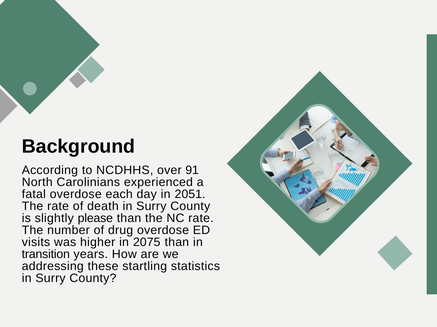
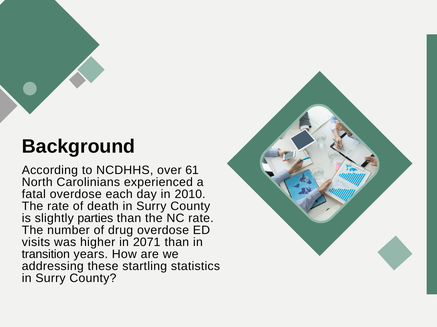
91: 91 -> 61 (192, 171)
2051: 2051 -> 2010 (190, 195)
please: please -> parties (95, 219)
2075: 2075 -> 2071 (147, 243)
